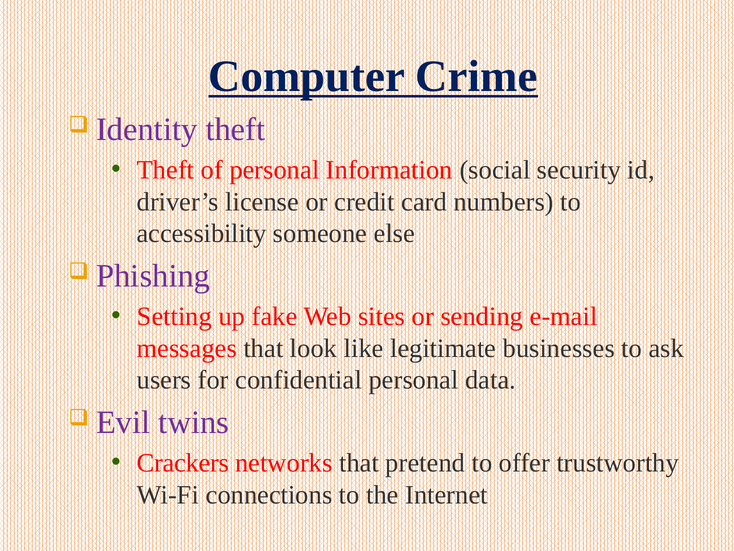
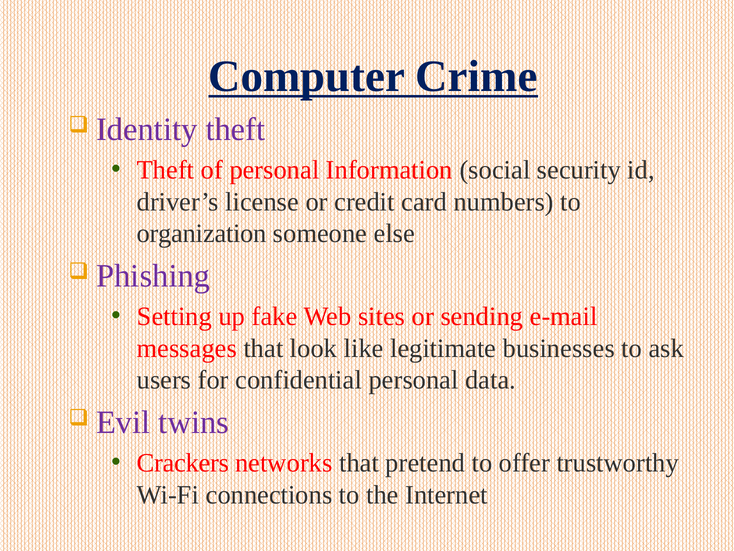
accessibility: accessibility -> organization (202, 233)
